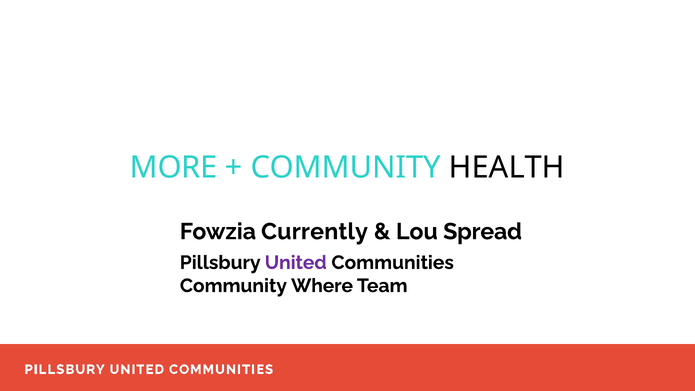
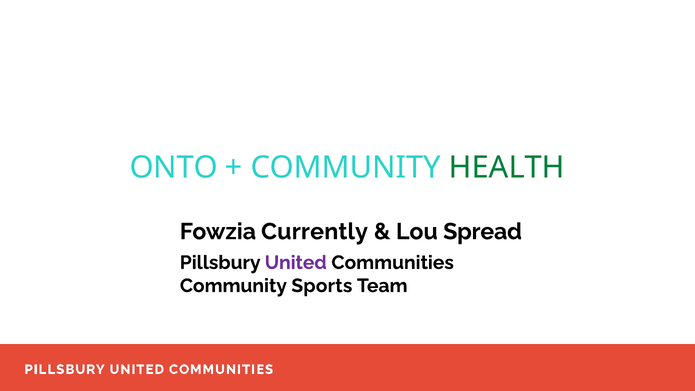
MORE: MORE -> ONTO (174, 168)
HEALTH colour: black -> green (507, 168)
Where: Where -> Sports (322, 286)
